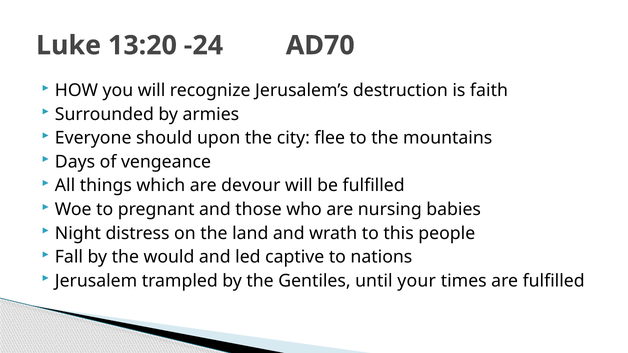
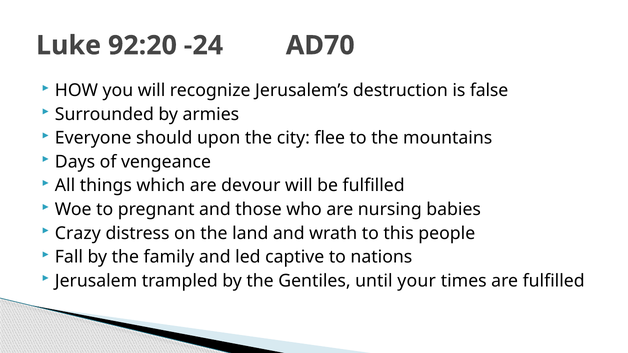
13:20: 13:20 -> 92:20 (142, 45)
faith: faith -> false (489, 90)
Night: Night -> Crazy (78, 233)
would: would -> family (169, 257)
